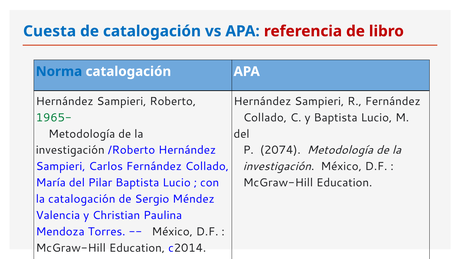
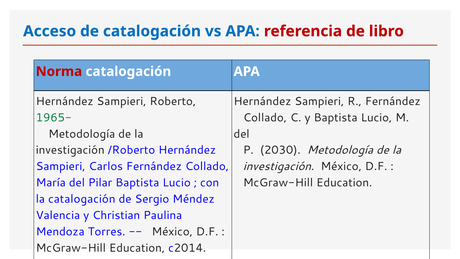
Cuesta: Cuesta -> Acceso (50, 31)
Norma colour: blue -> red (59, 71)
2074: 2074 -> 2030 (280, 150)
